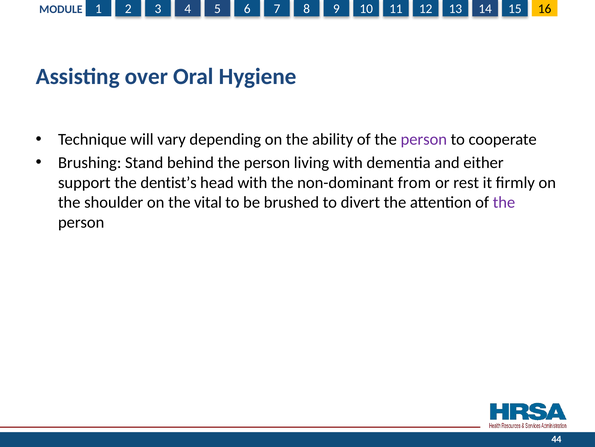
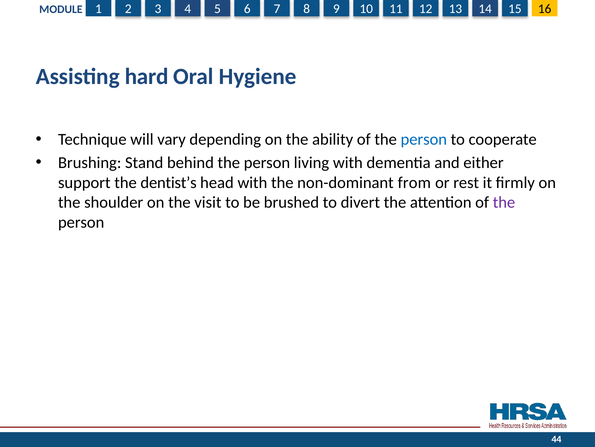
over: over -> hard (147, 76)
person colour: purple -> blue (424, 139)
vital: vital -> visit (208, 202)
